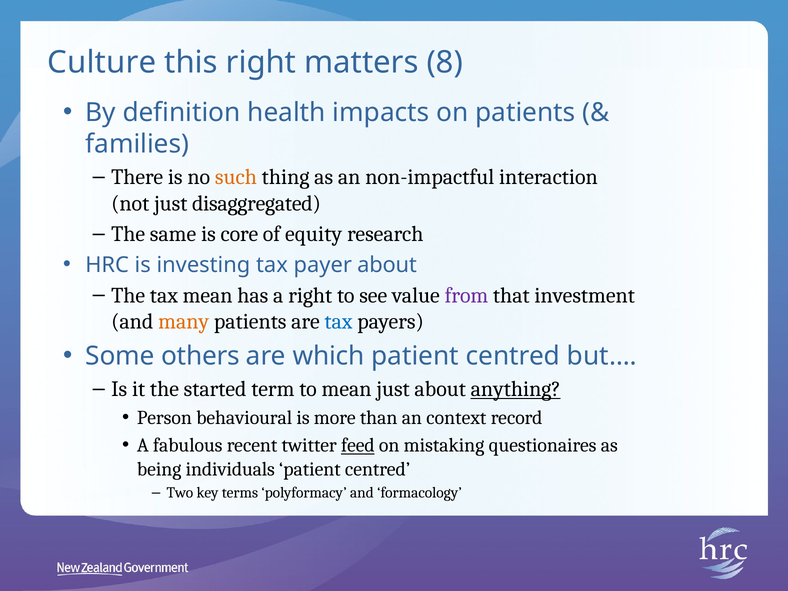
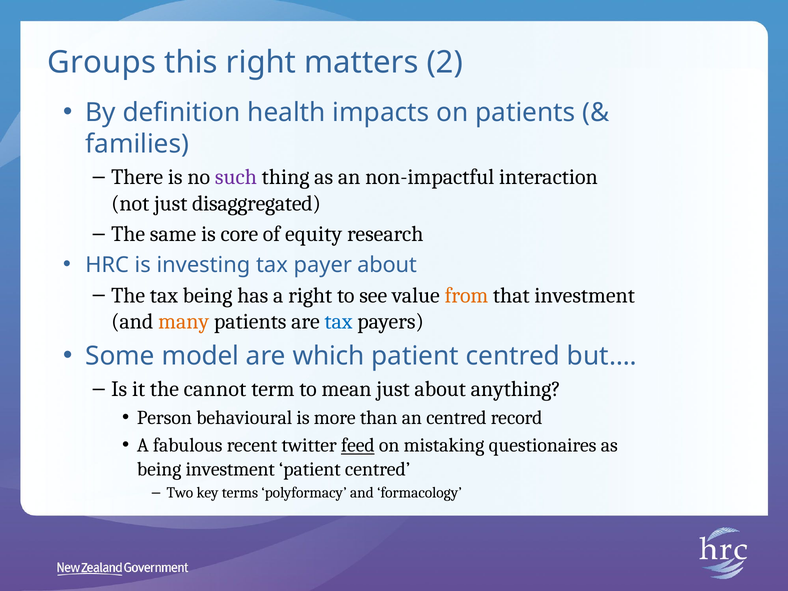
Culture: Culture -> Groups (102, 62)
8: 8 -> 2 (445, 62)
such colour: orange -> purple (236, 177)
tax mean: mean -> being (208, 295)
from colour: purple -> orange (466, 295)
others: others -> model (200, 356)
started: started -> cannot (215, 389)
anything underline: present -> none (516, 389)
an context: context -> centred (456, 418)
being individuals: individuals -> investment (230, 469)
